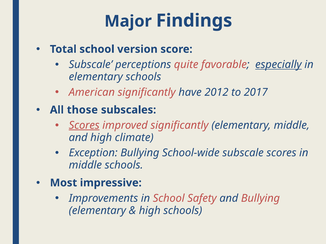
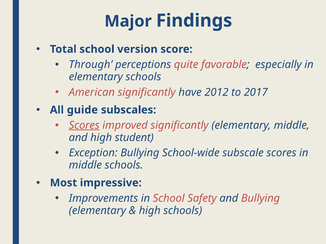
Subscale: Subscale -> Through (91, 65)
especially underline: present -> none (278, 65)
those: those -> guide (82, 110)
climate: climate -> student (134, 138)
